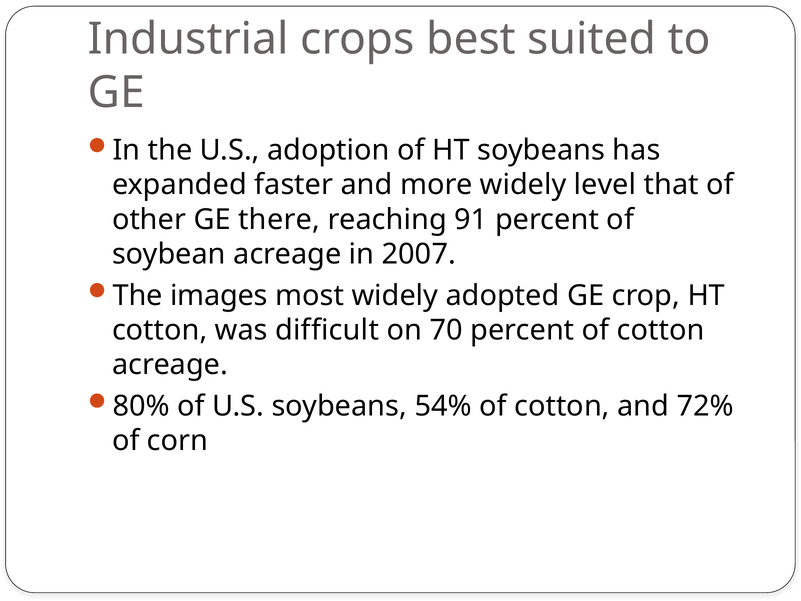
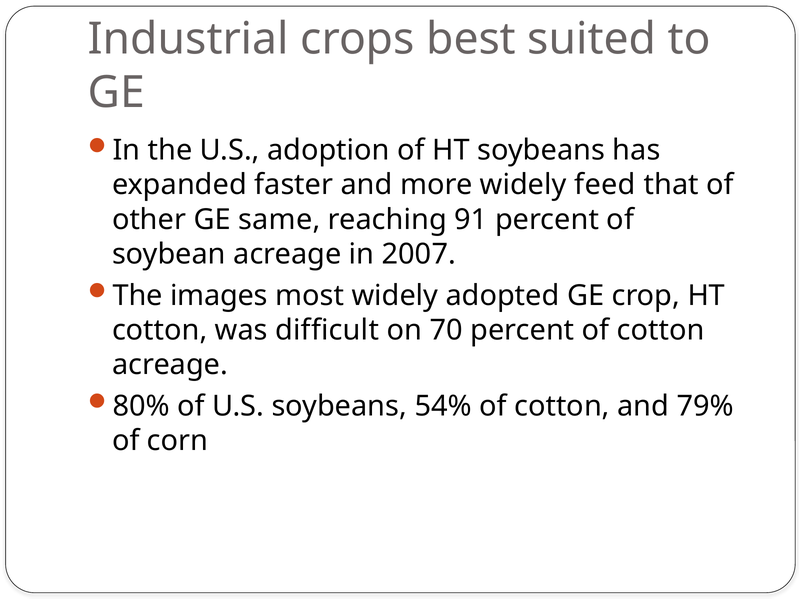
level: level -> feed (605, 185)
there: there -> same (279, 220)
72%: 72% -> 79% (705, 406)
